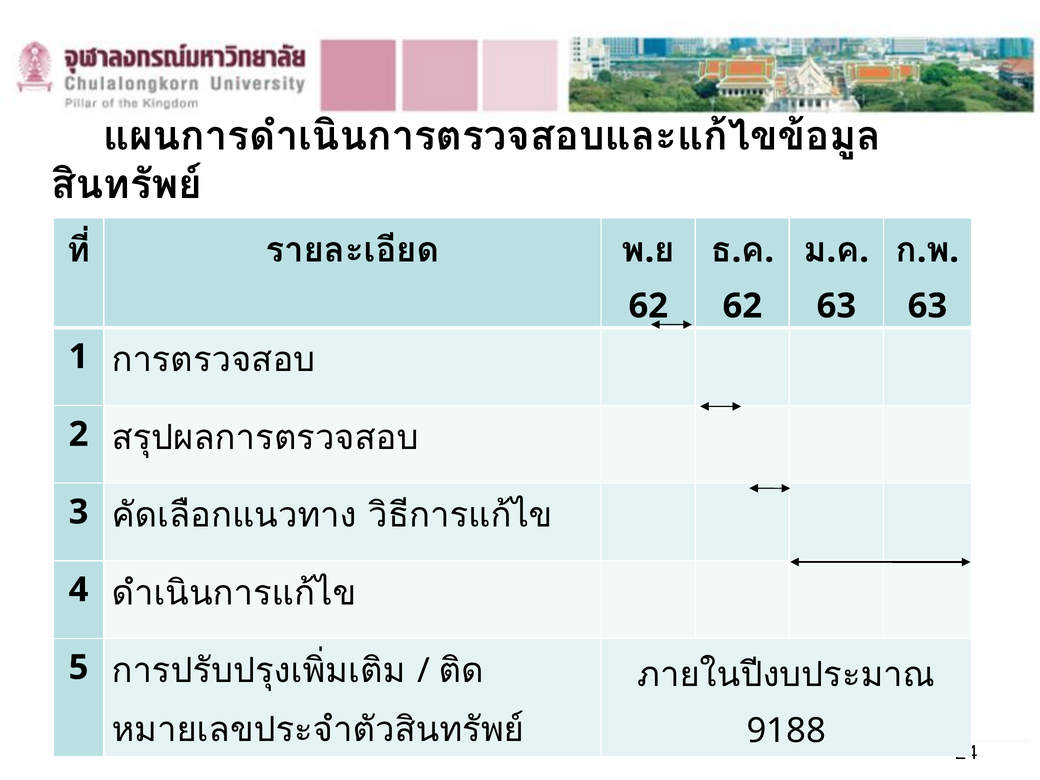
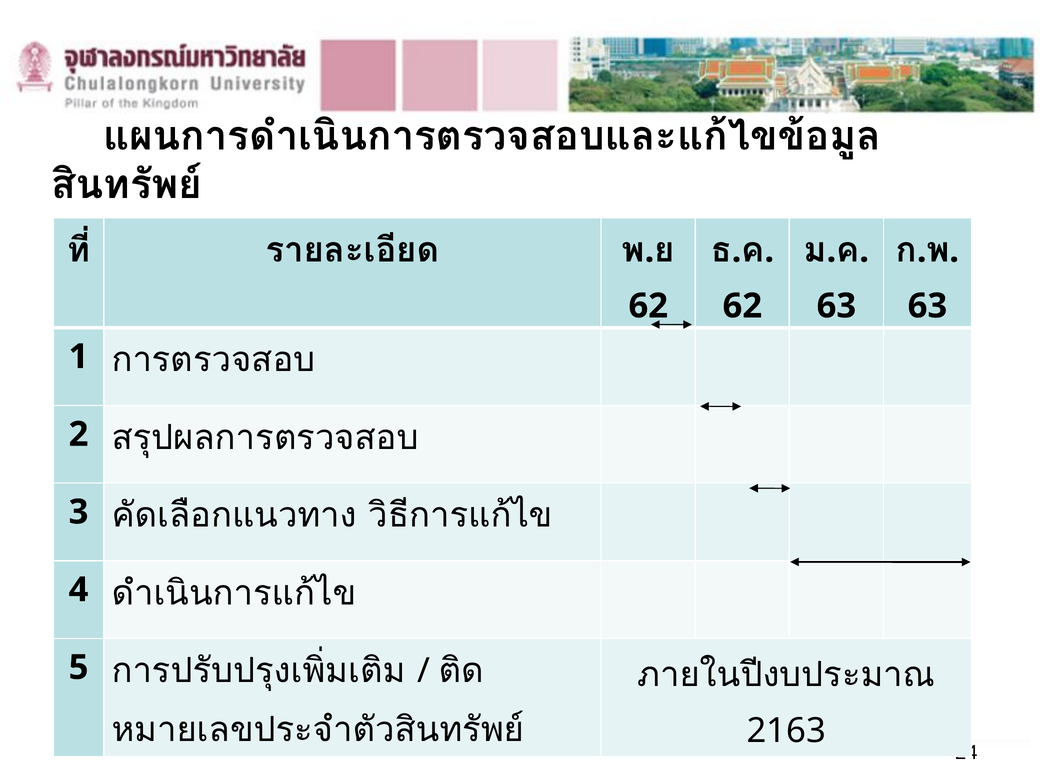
9188: 9188 -> 2163 (786, 731)
